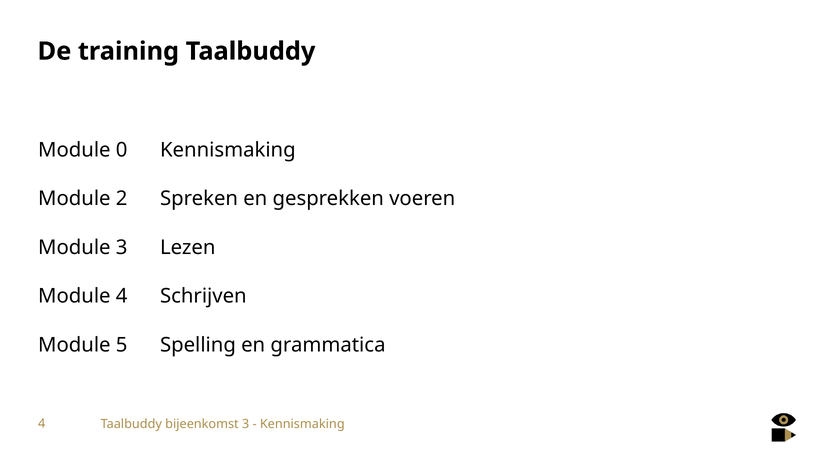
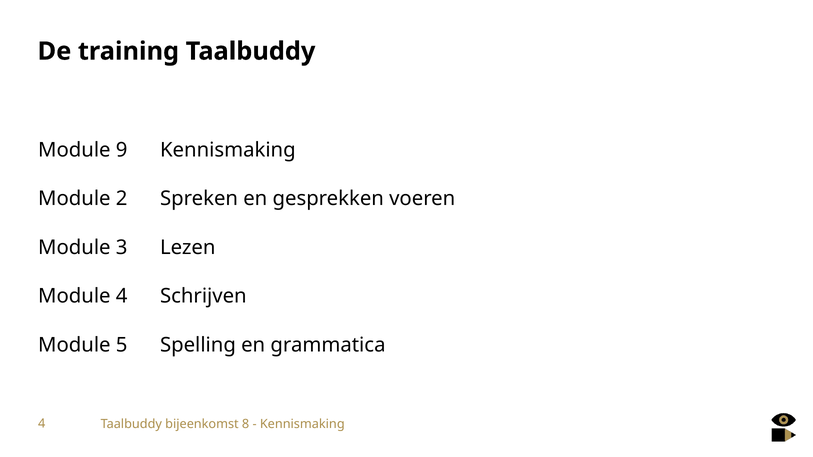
0: 0 -> 9 (122, 150)
bijeenkomst 3: 3 -> 8 (246, 424)
